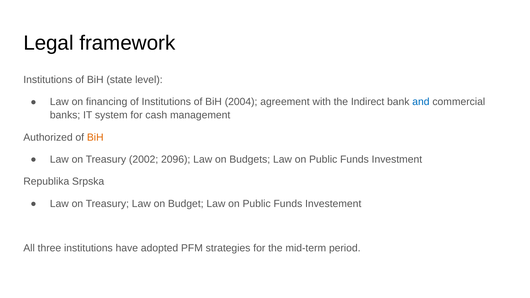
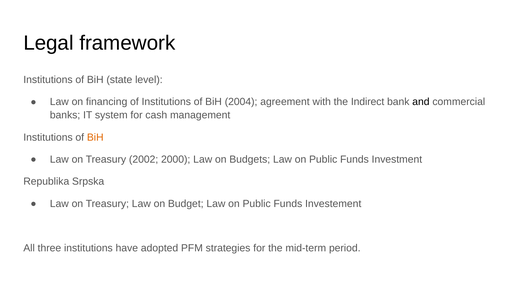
and colour: blue -> black (421, 102)
Authorized: Authorized -> Institutions (48, 137)
2096: 2096 -> 2000 (176, 160)
